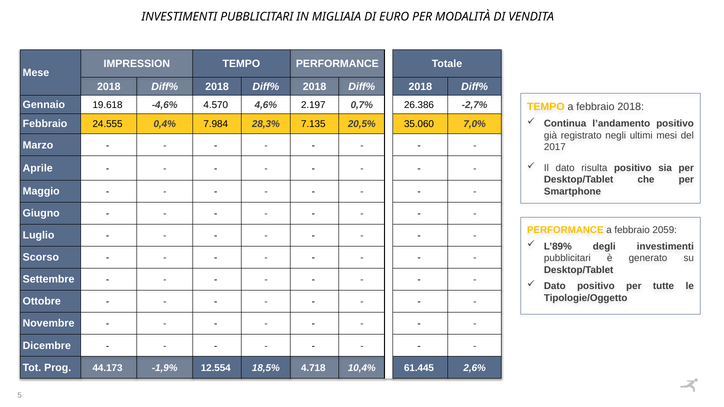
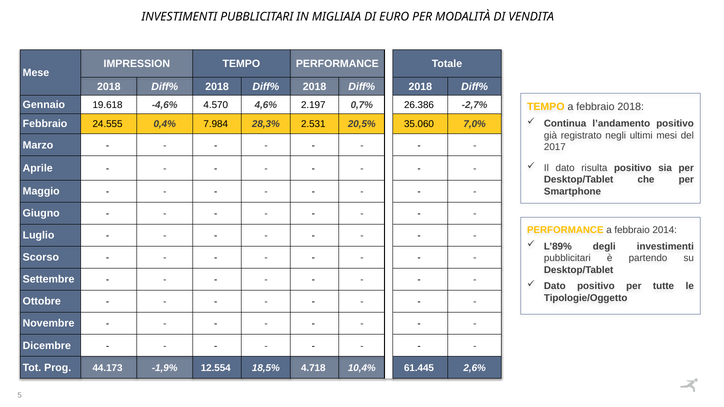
7.135: 7.135 -> 2.531 (313, 124)
2059: 2059 -> 2014 (665, 230)
generato: generato -> partendo (648, 258)
